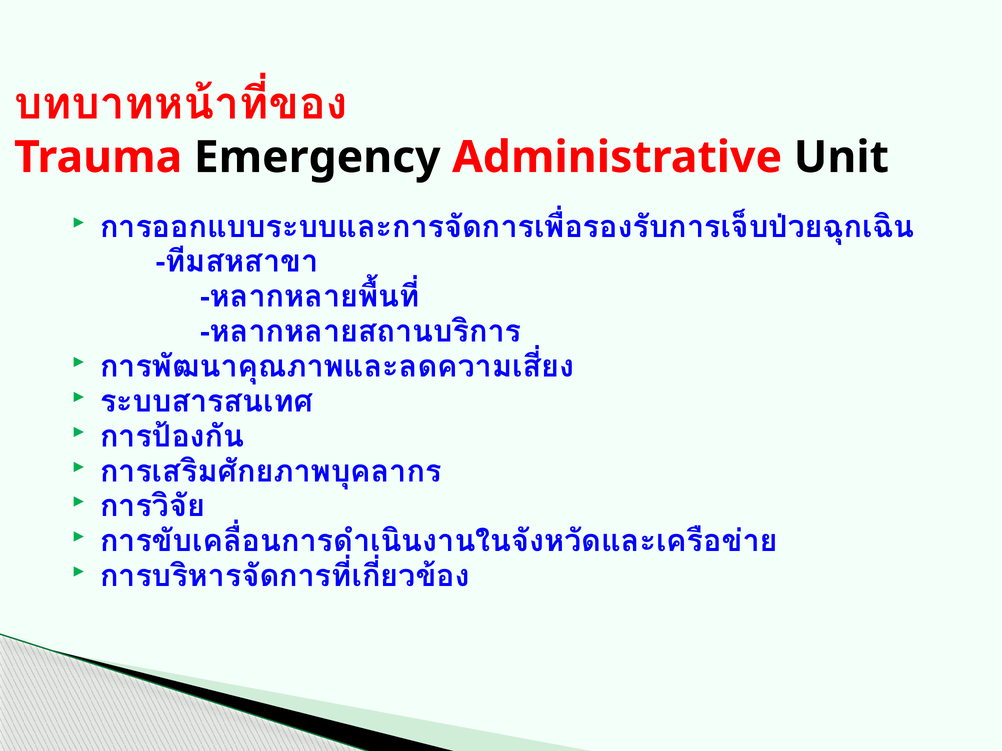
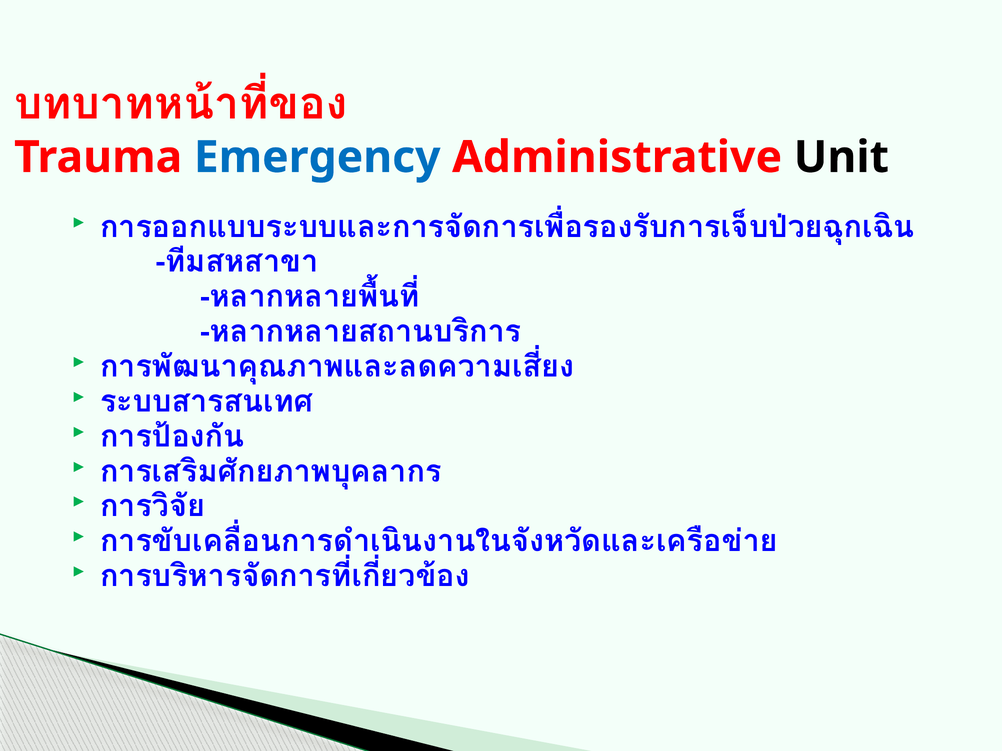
Emergency colour: black -> blue (317, 157)
